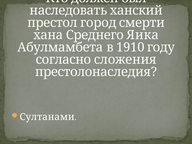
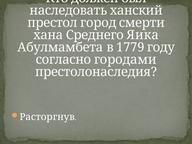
1910: 1910 -> 1779 (130, 47)
сложения: сложения -> городами (125, 60)
Султанами: Султанами -> Расторгнув (47, 117)
